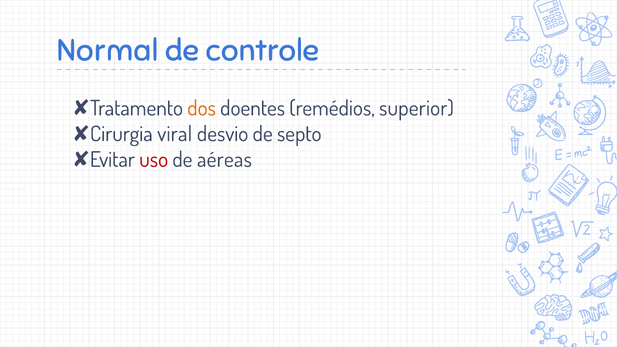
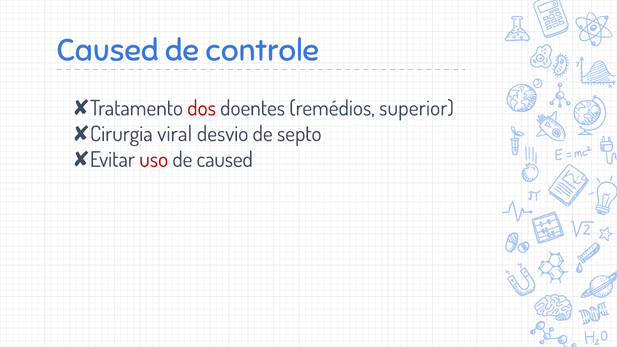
Normal: Normal -> Caused (108, 50)
dos colour: orange -> red (202, 108)
de aéreas: aéreas -> caused (225, 160)
